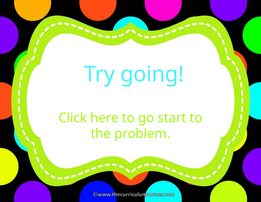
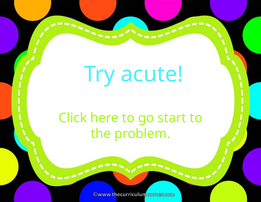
going: going -> acute (152, 74)
